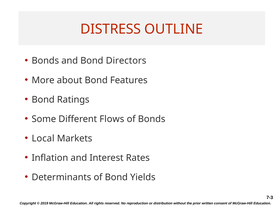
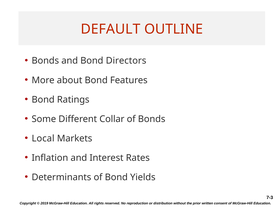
DISTRESS: DISTRESS -> DEFAULT (111, 29)
Flows: Flows -> Collar (112, 119)
